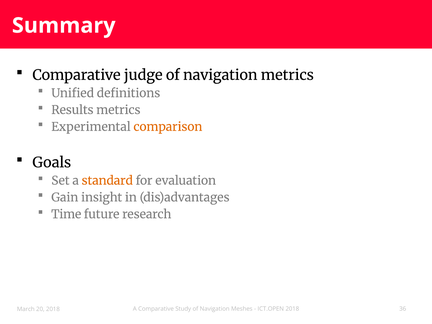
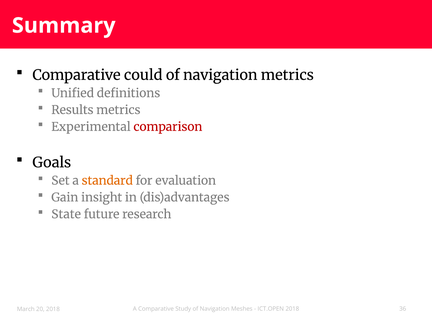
judge: judge -> could (143, 75)
comparison colour: orange -> red (168, 127)
Time: Time -> State (66, 214)
